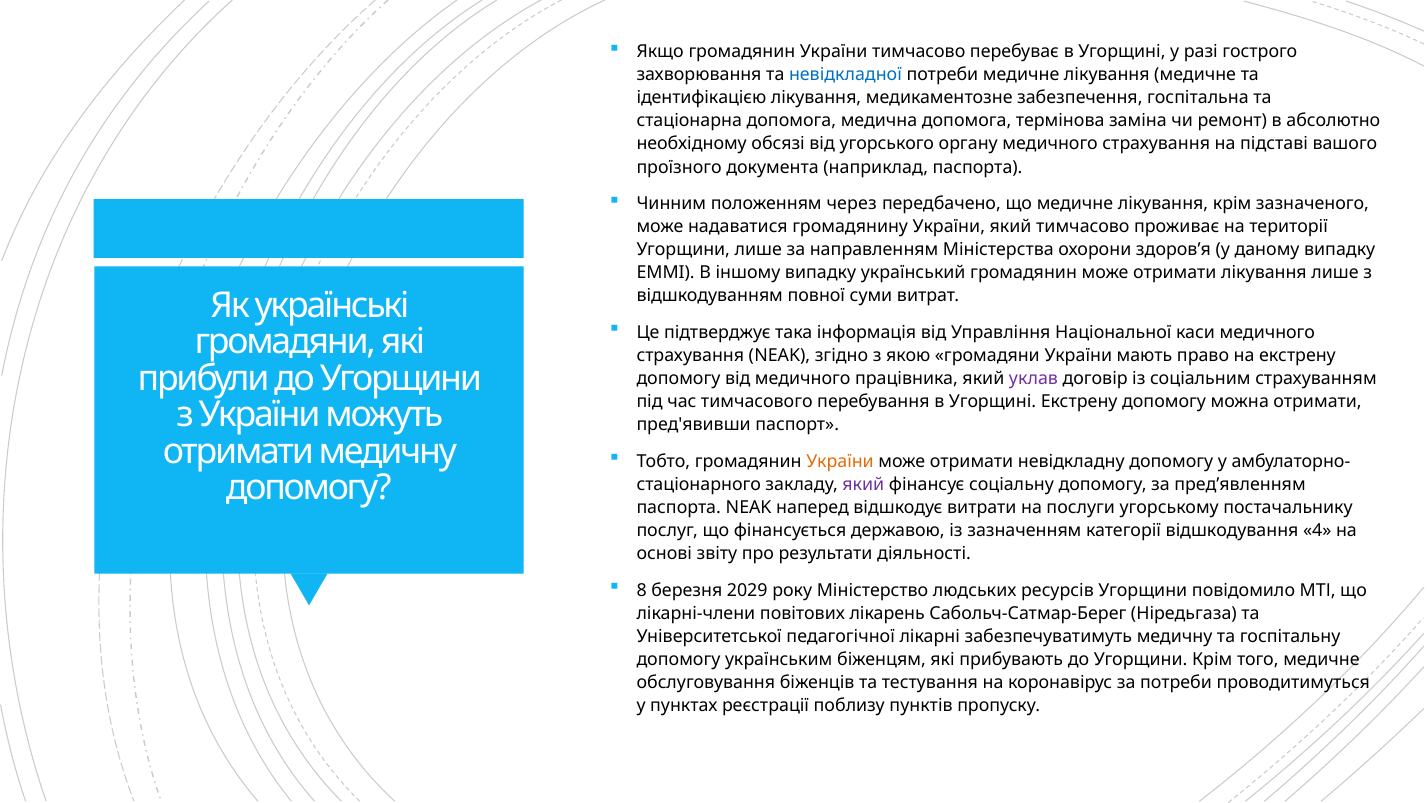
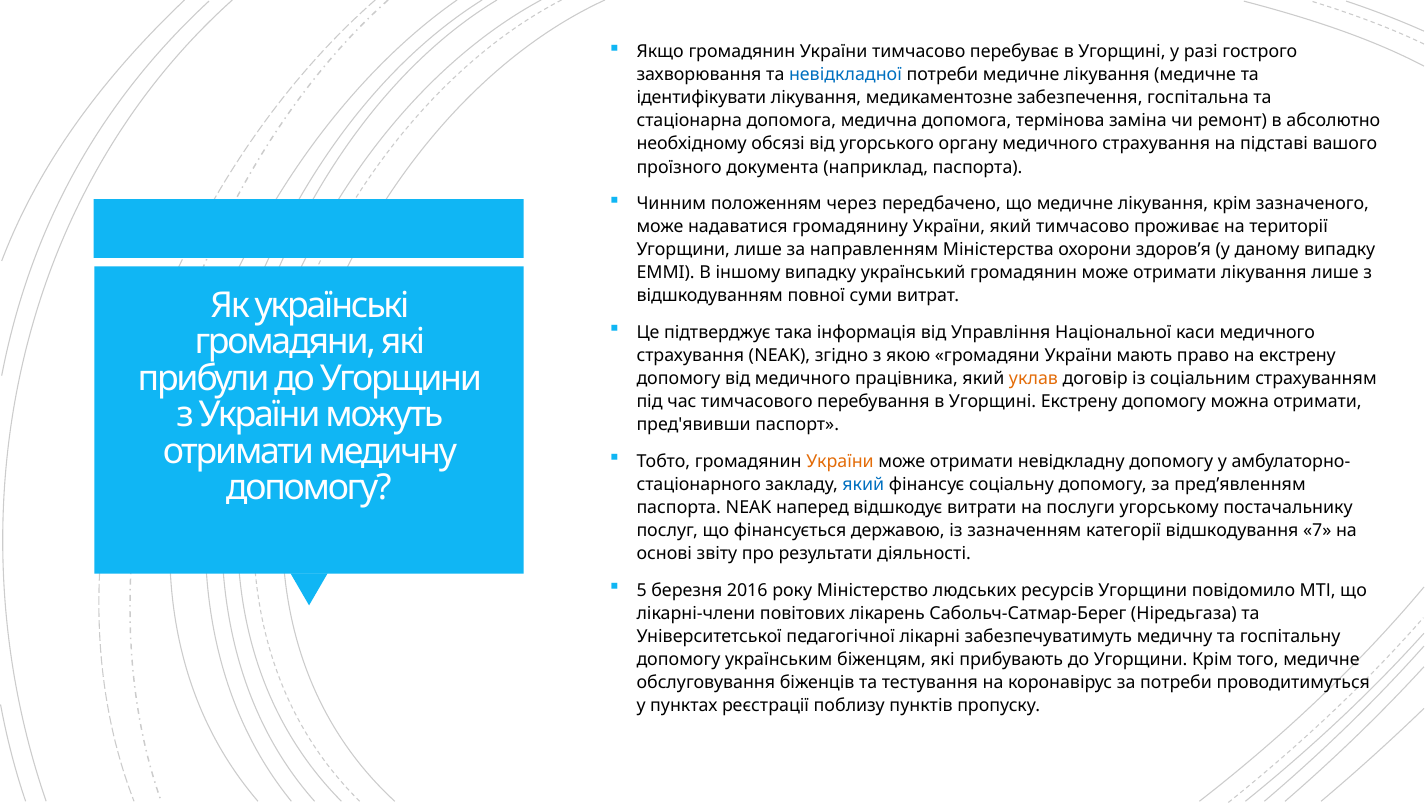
ідентифікацією: ідентифікацією -> ідентифікувати (701, 98)
уклав colour: purple -> orange (1033, 379)
який colour: purple -> blue (863, 484)
4: 4 -> 7 (1317, 530)
8: 8 -> 5 (642, 590)
2029: 2029 -> 2016 (747, 590)
